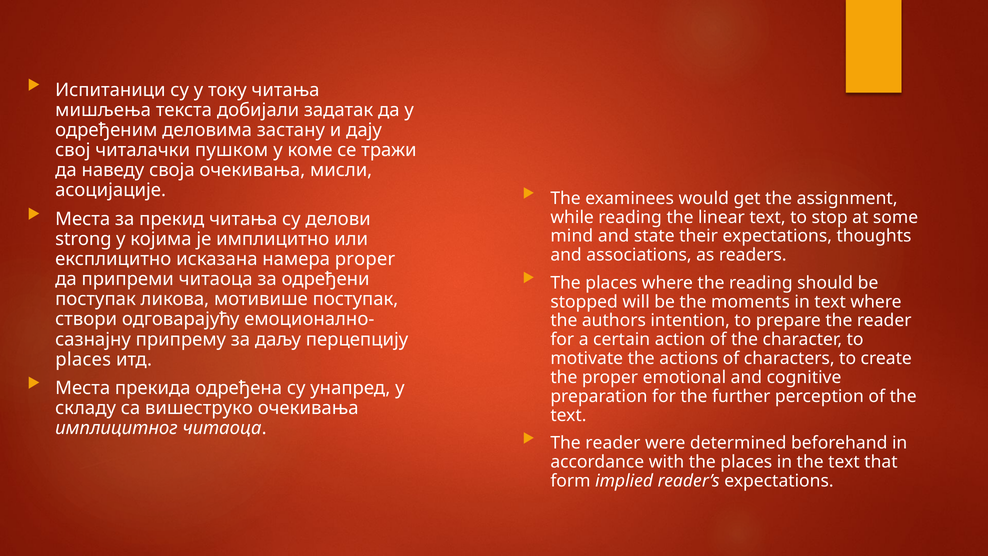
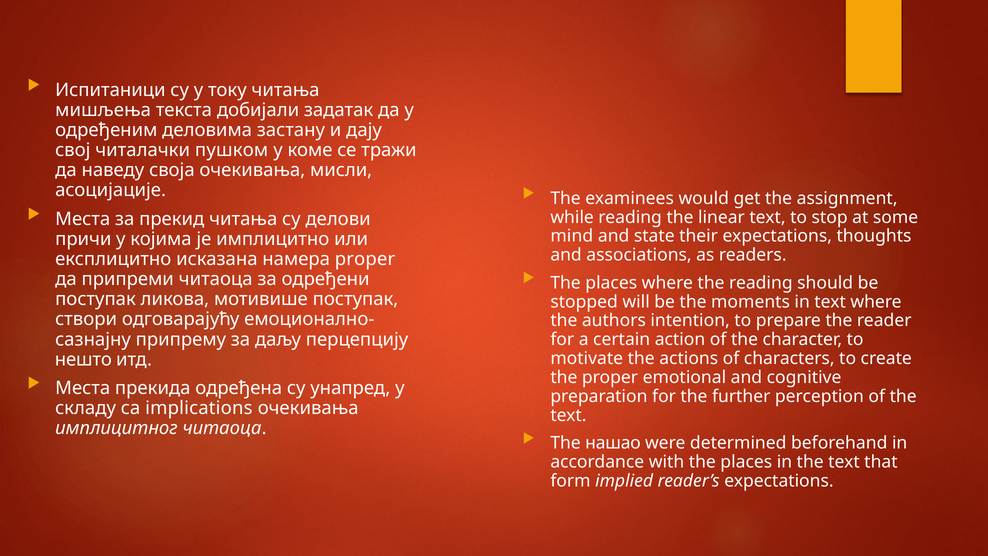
strong: strong -> причи (83, 239)
places: places -> нешто (83, 359)
вишеструко: вишеструко -> implications (199, 408)
reader: reader -> нашао (613, 443)
